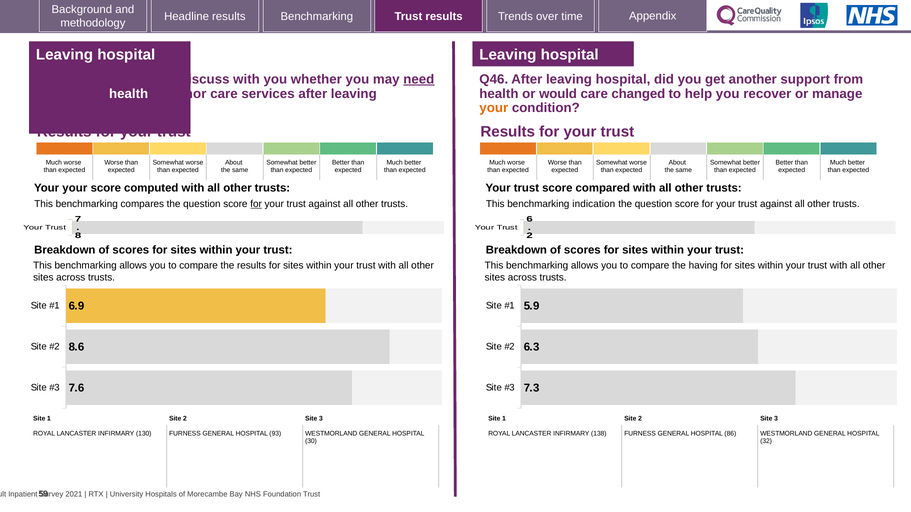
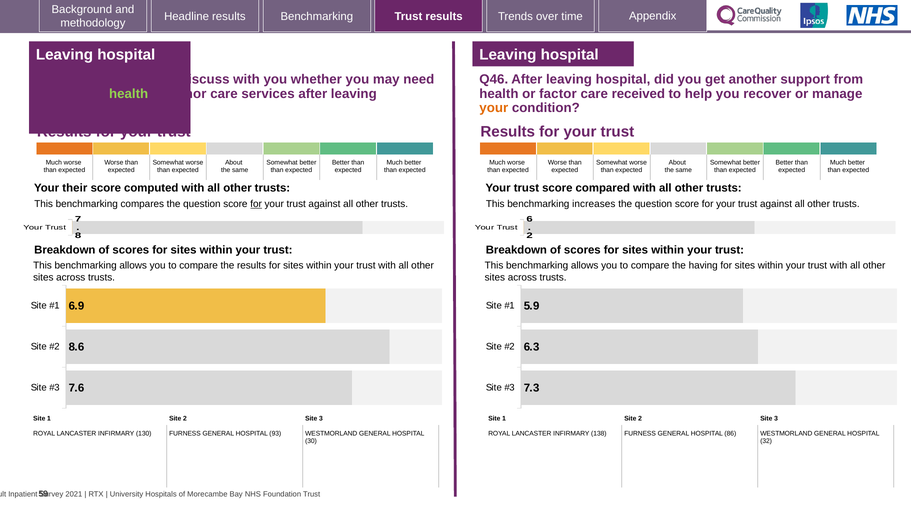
need underline: present -> none (419, 79)
health colour: white -> light green (129, 94)
would: would -> factor (558, 94)
changed: changed -> received (638, 94)
Your your: your -> their (75, 188)
indication: indication -> increases (594, 204)
